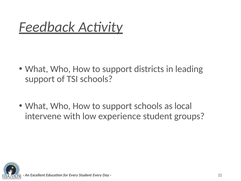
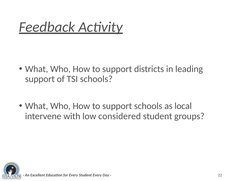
experience: experience -> considered (120, 116)
